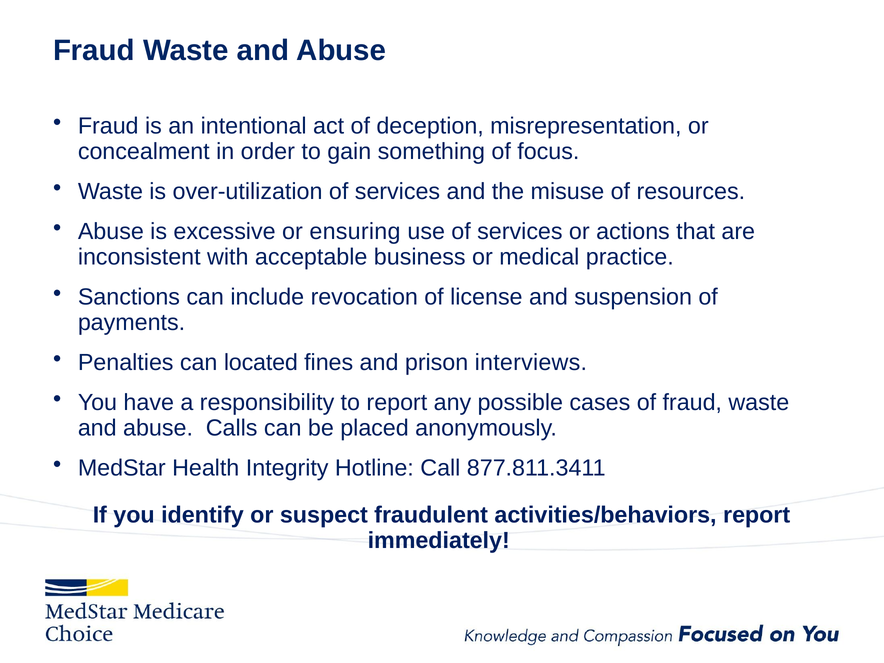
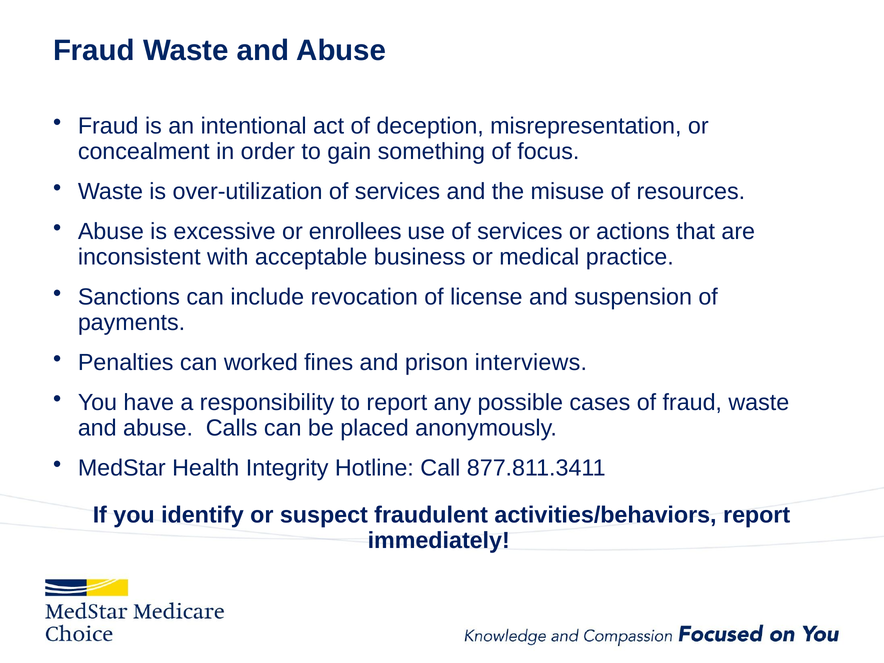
ensuring: ensuring -> enrollees (355, 232)
located: located -> worked (261, 363)
